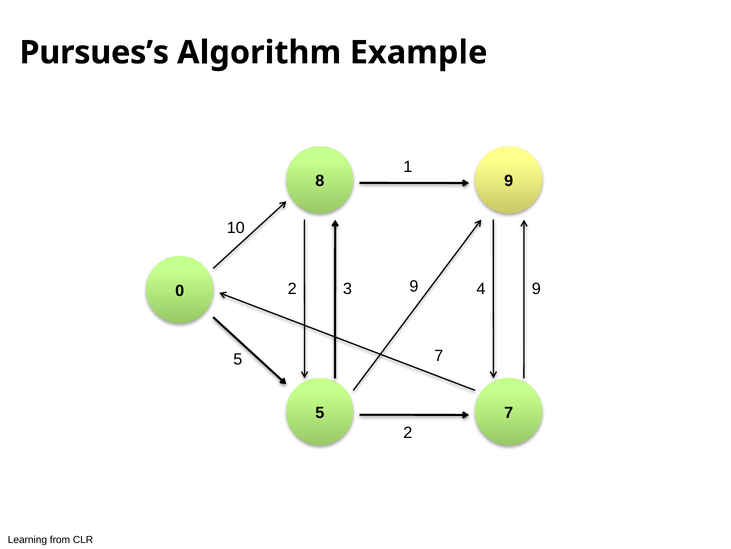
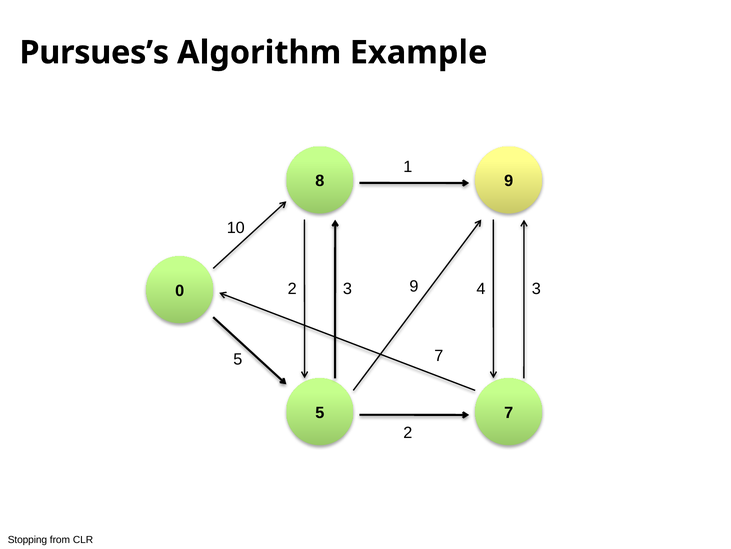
4 9: 9 -> 3 (536, 289)
Learning: Learning -> Stopping (27, 539)
